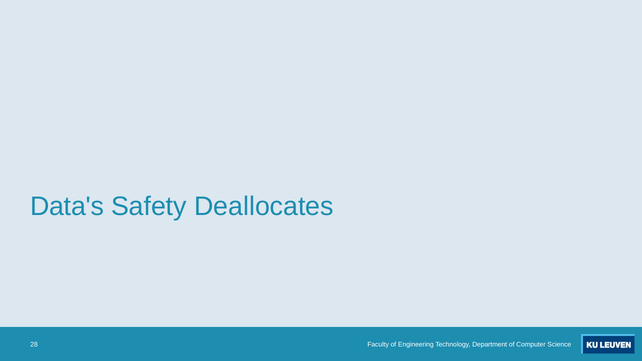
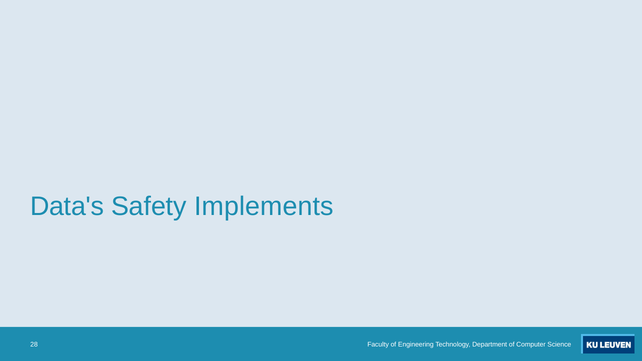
Deallocates: Deallocates -> Implements (264, 206)
